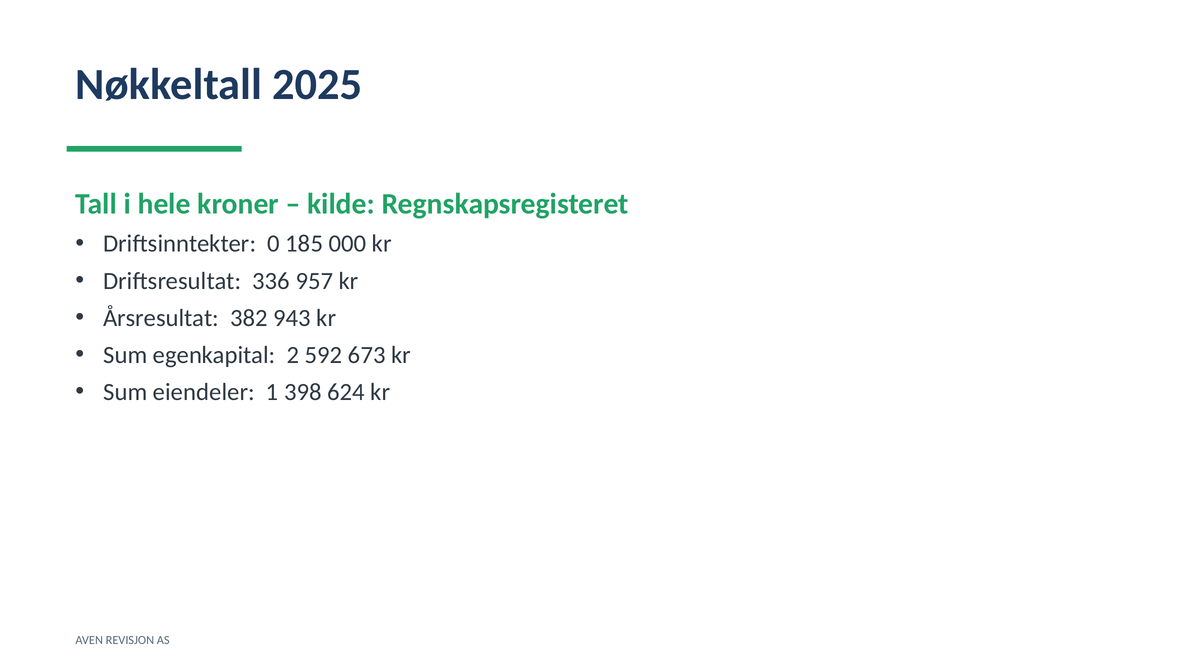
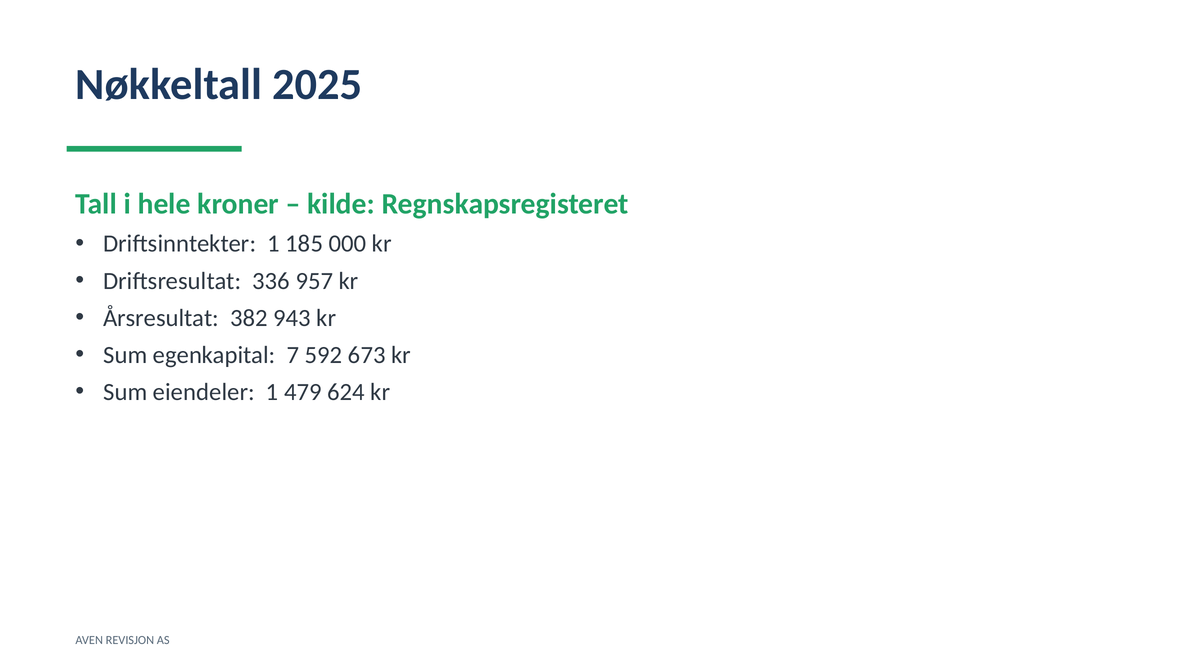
Driftsinntekter 0: 0 -> 1 (274, 244)
2: 2 -> 7 (293, 355)
398: 398 -> 479 (303, 392)
